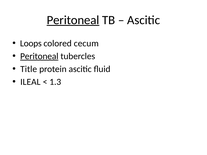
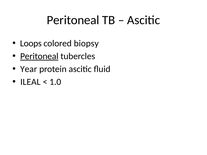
Peritoneal underline: present -> none (73, 20)
cecum: cecum -> biopsy (86, 43)
Title: Title -> Year (29, 69)
1.3: 1.3 -> 1.0 (55, 82)
